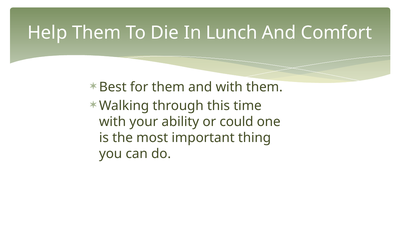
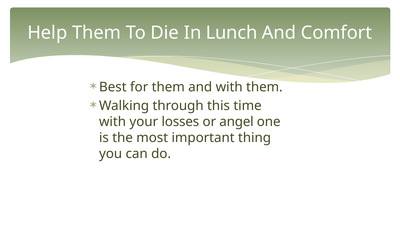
ability: ability -> losses (180, 122)
could: could -> angel (237, 122)
